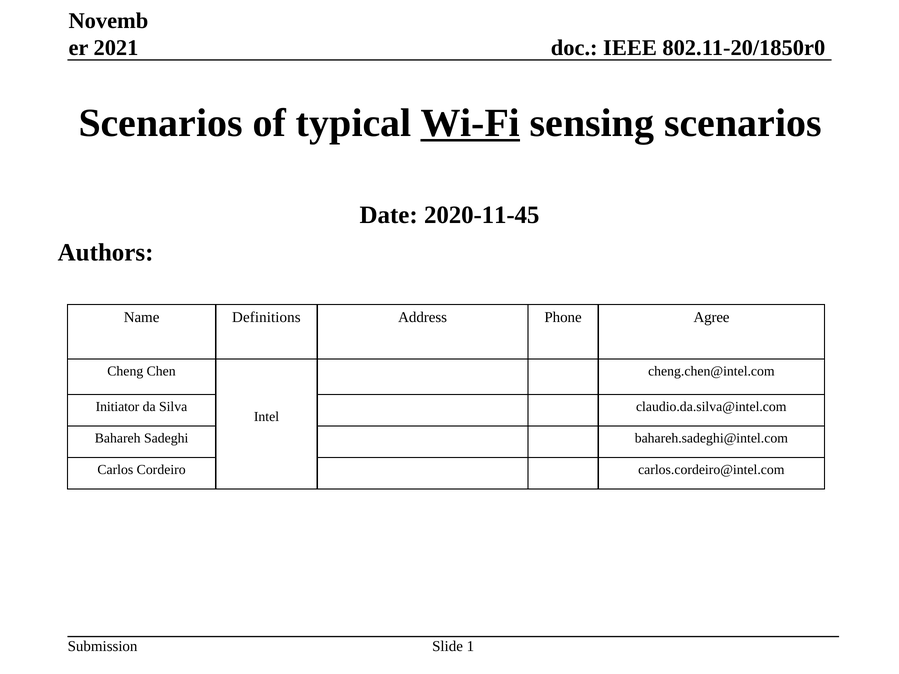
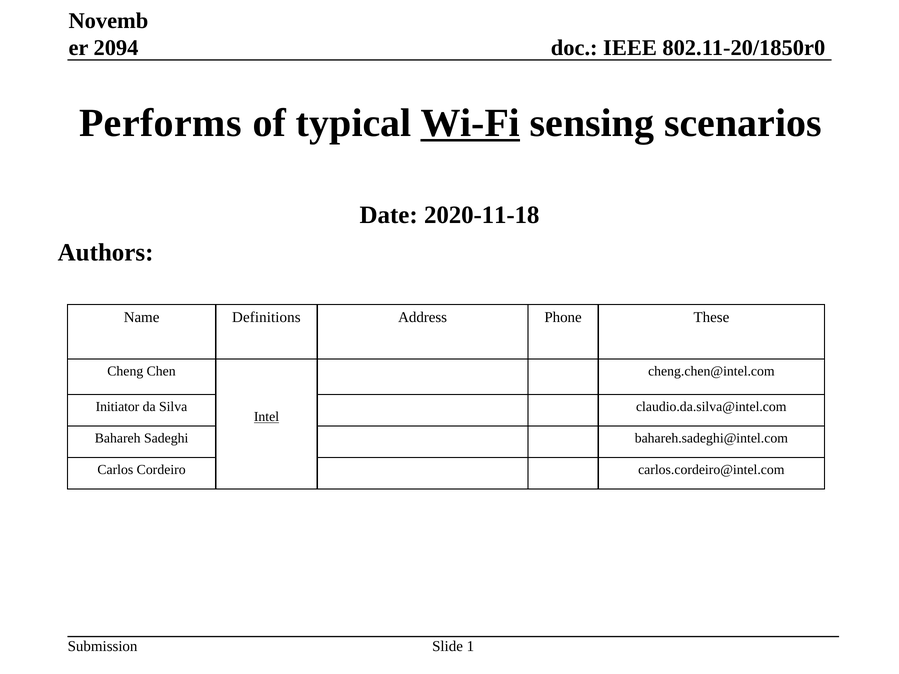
2021: 2021 -> 2094 (116, 48)
Scenarios: Scenarios -> Performs (160, 123)
2020-11-45: 2020-11-45 -> 2020-11-18 (482, 215)
Agree: Agree -> These (711, 318)
Intel underline: none -> present (266, 417)
